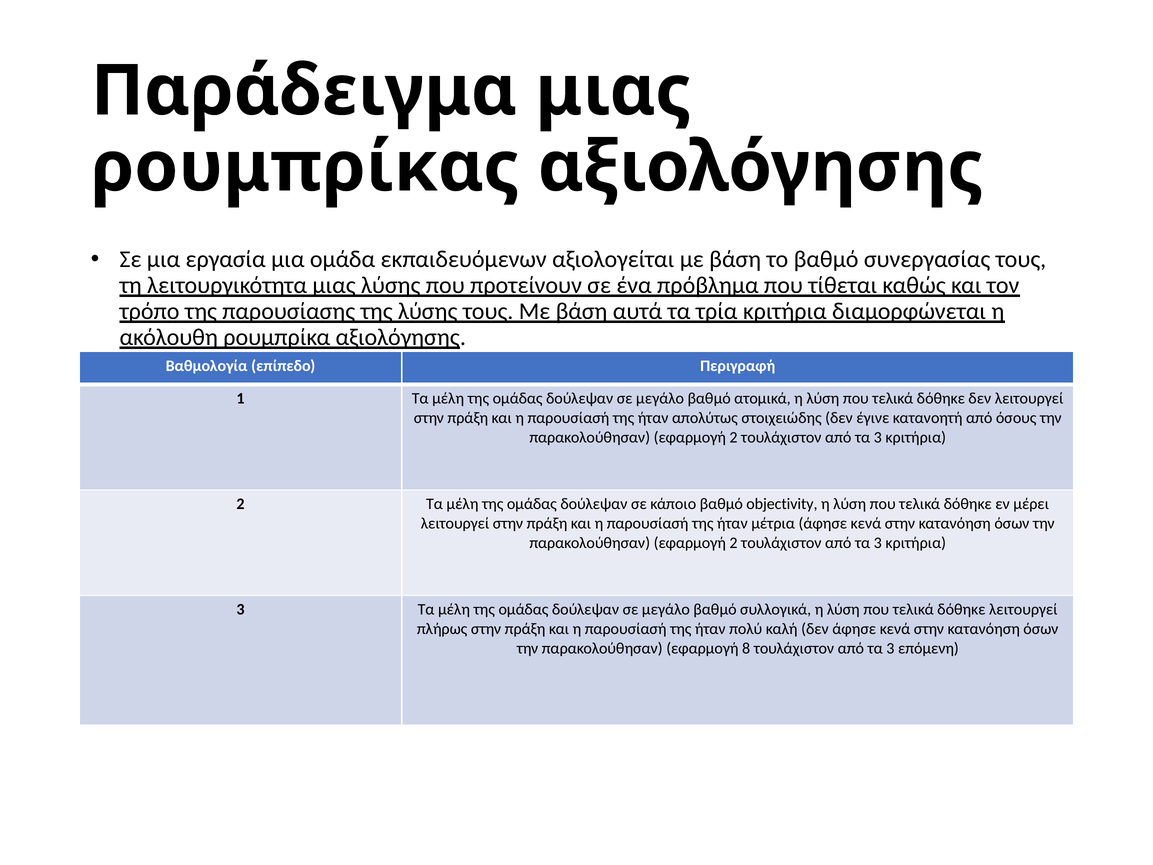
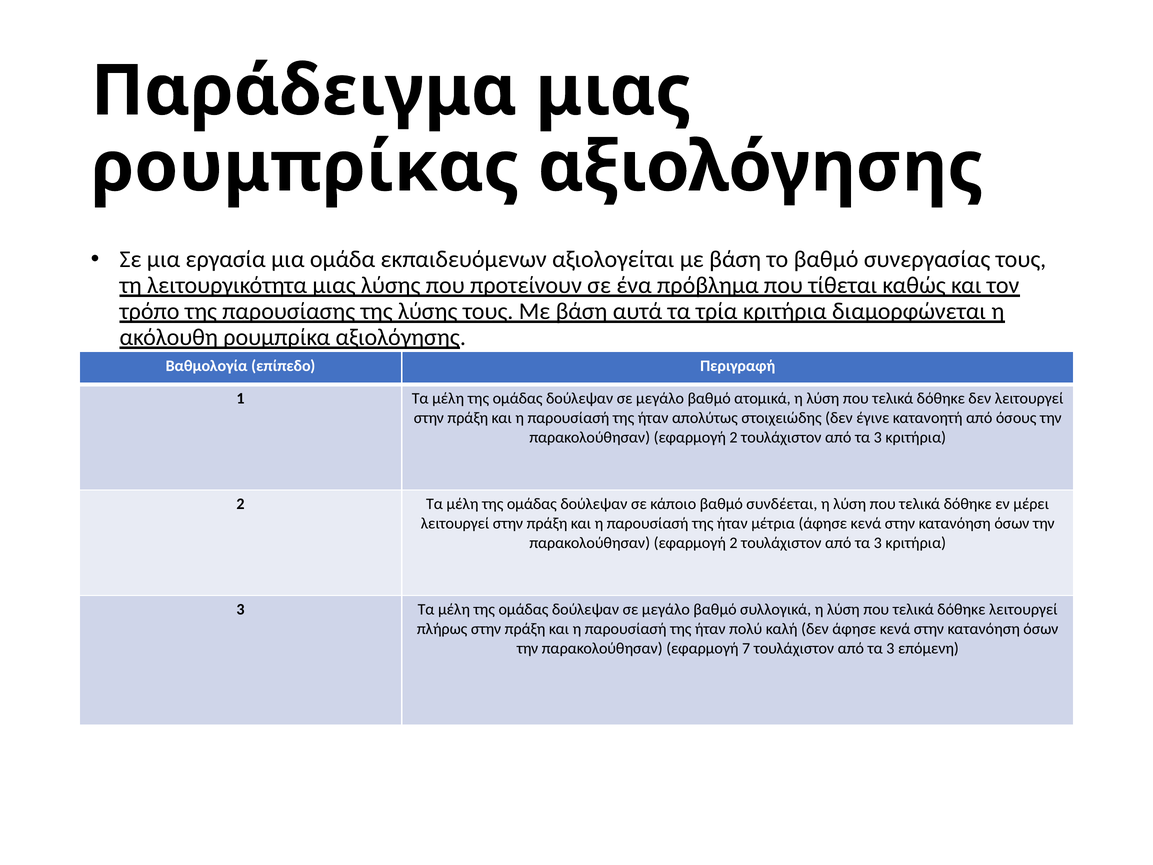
objectivity: objectivity -> συνδέεται (782, 504)
8: 8 -> 7 (746, 648)
